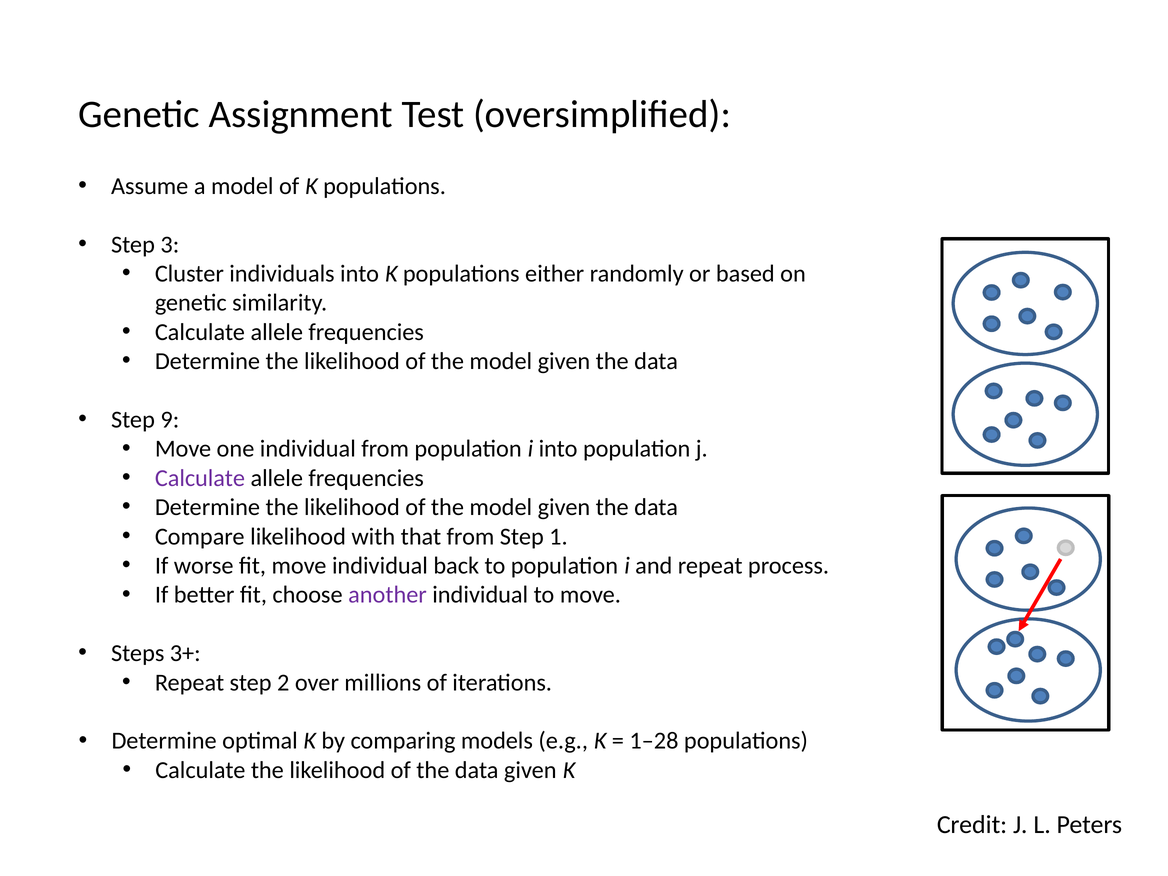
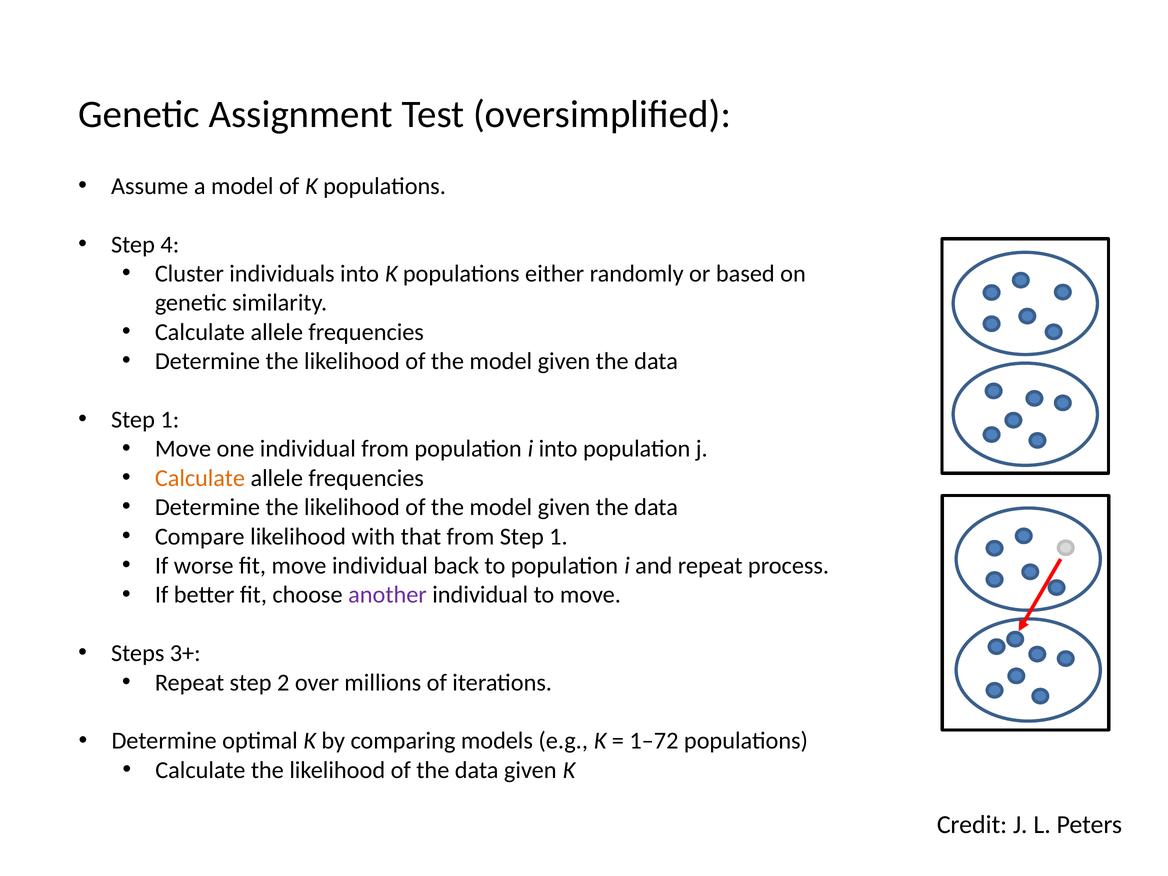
3: 3 -> 4 (170, 245)
9: 9 -> 1 (170, 420)
Calculate colour: purple -> orange (200, 478)
1–28: 1–28 -> 1–72 (654, 741)
